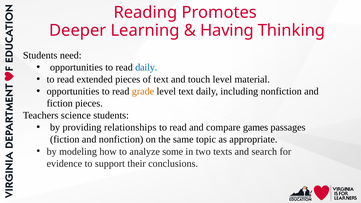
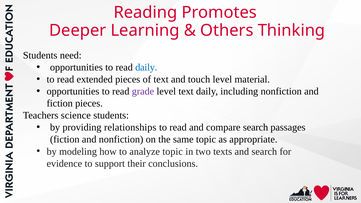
Having: Having -> Others (227, 30)
grade colour: orange -> purple (143, 91)
compare games: games -> search (256, 127)
analyze some: some -> topic (173, 152)
